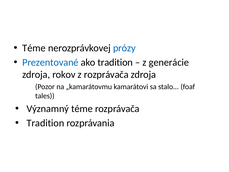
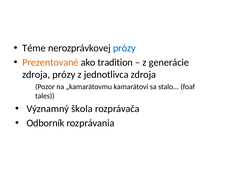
Prezentované colour: blue -> orange (50, 62)
zdroja rokov: rokov -> prózy (64, 75)
z rozprávača: rozprávača -> jednotlivca (106, 75)
Významný téme: téme -> škola (82, 109)
Tradition: Tradition -> Odborník (45, 123)
